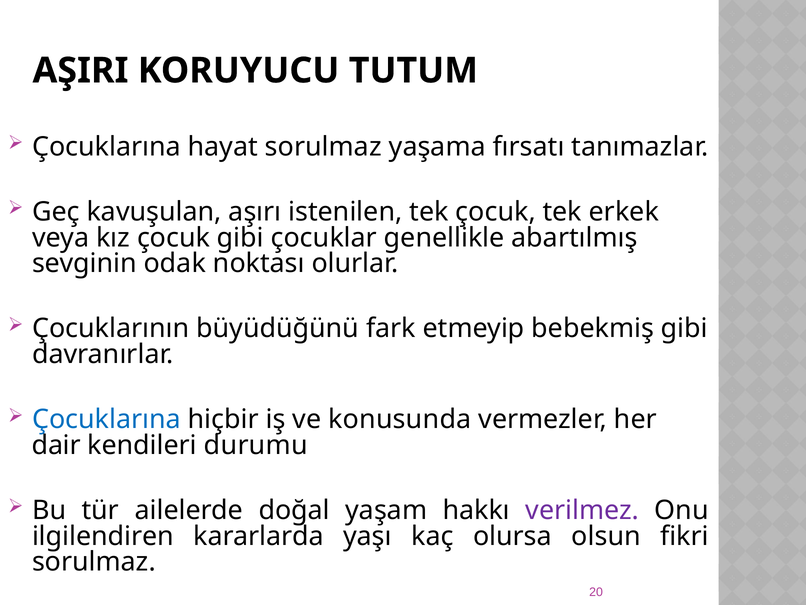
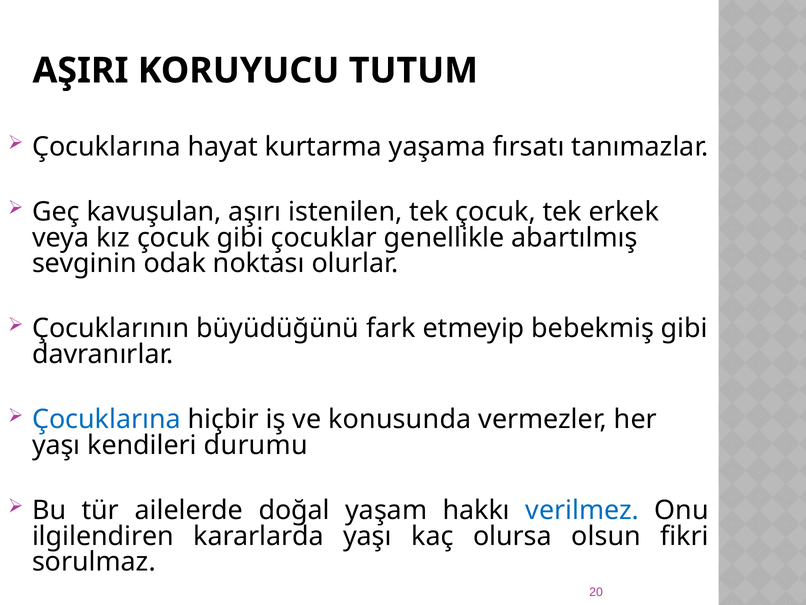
hayat sorulmaz: sorulmaz -> kurtarma (323, 147)
dair: dair -> yaşı (56, 445)
verilmez colour: purple -> blue (582, 510)
